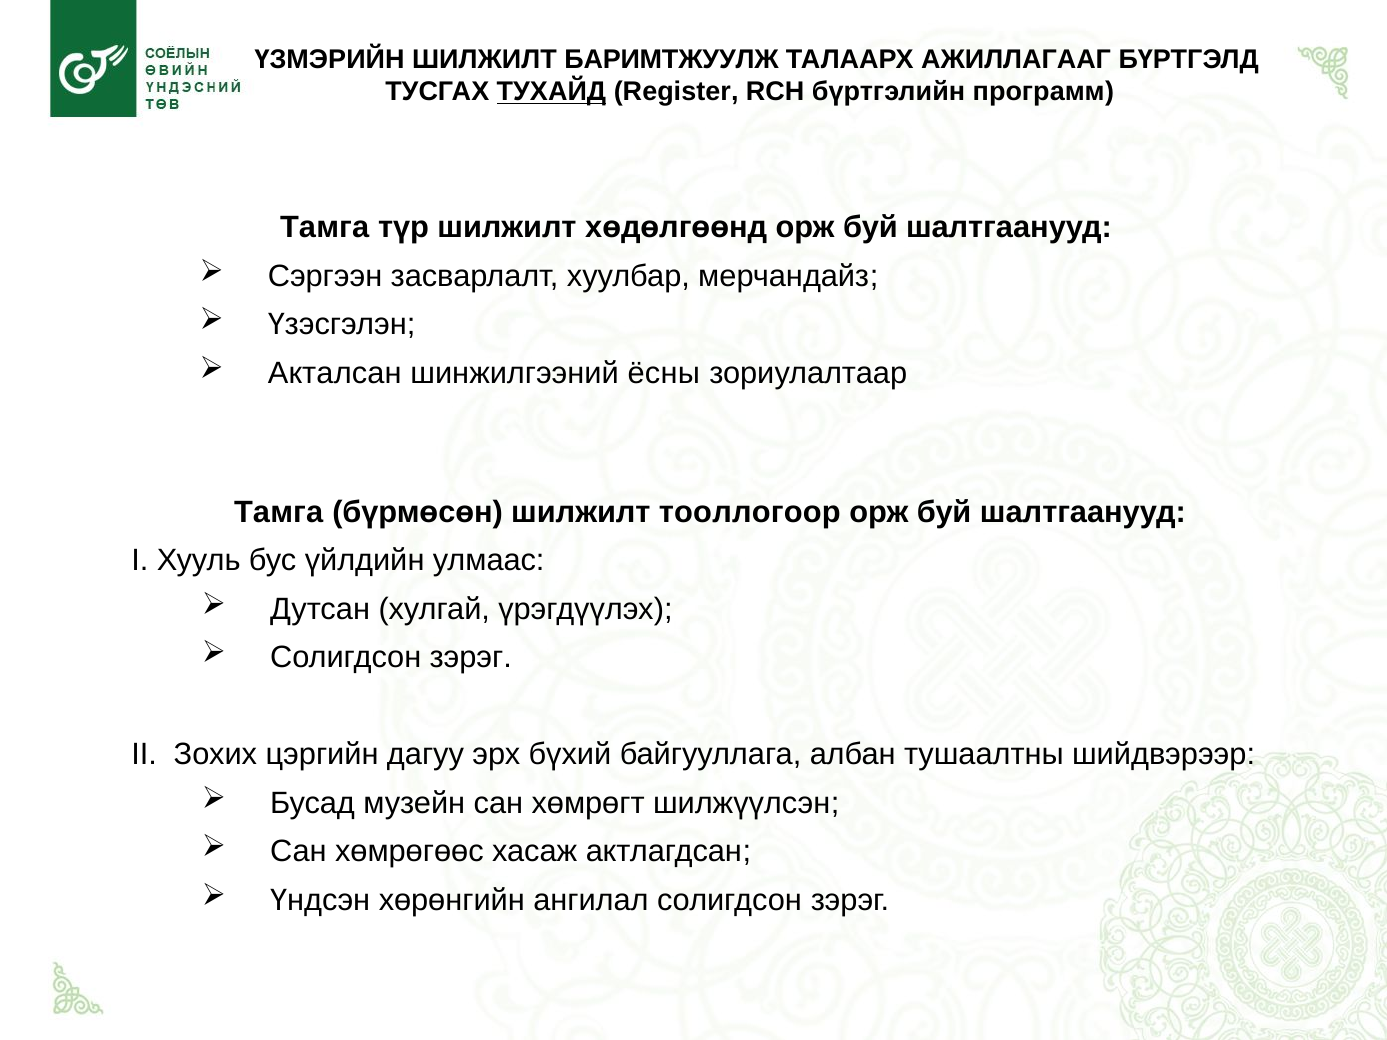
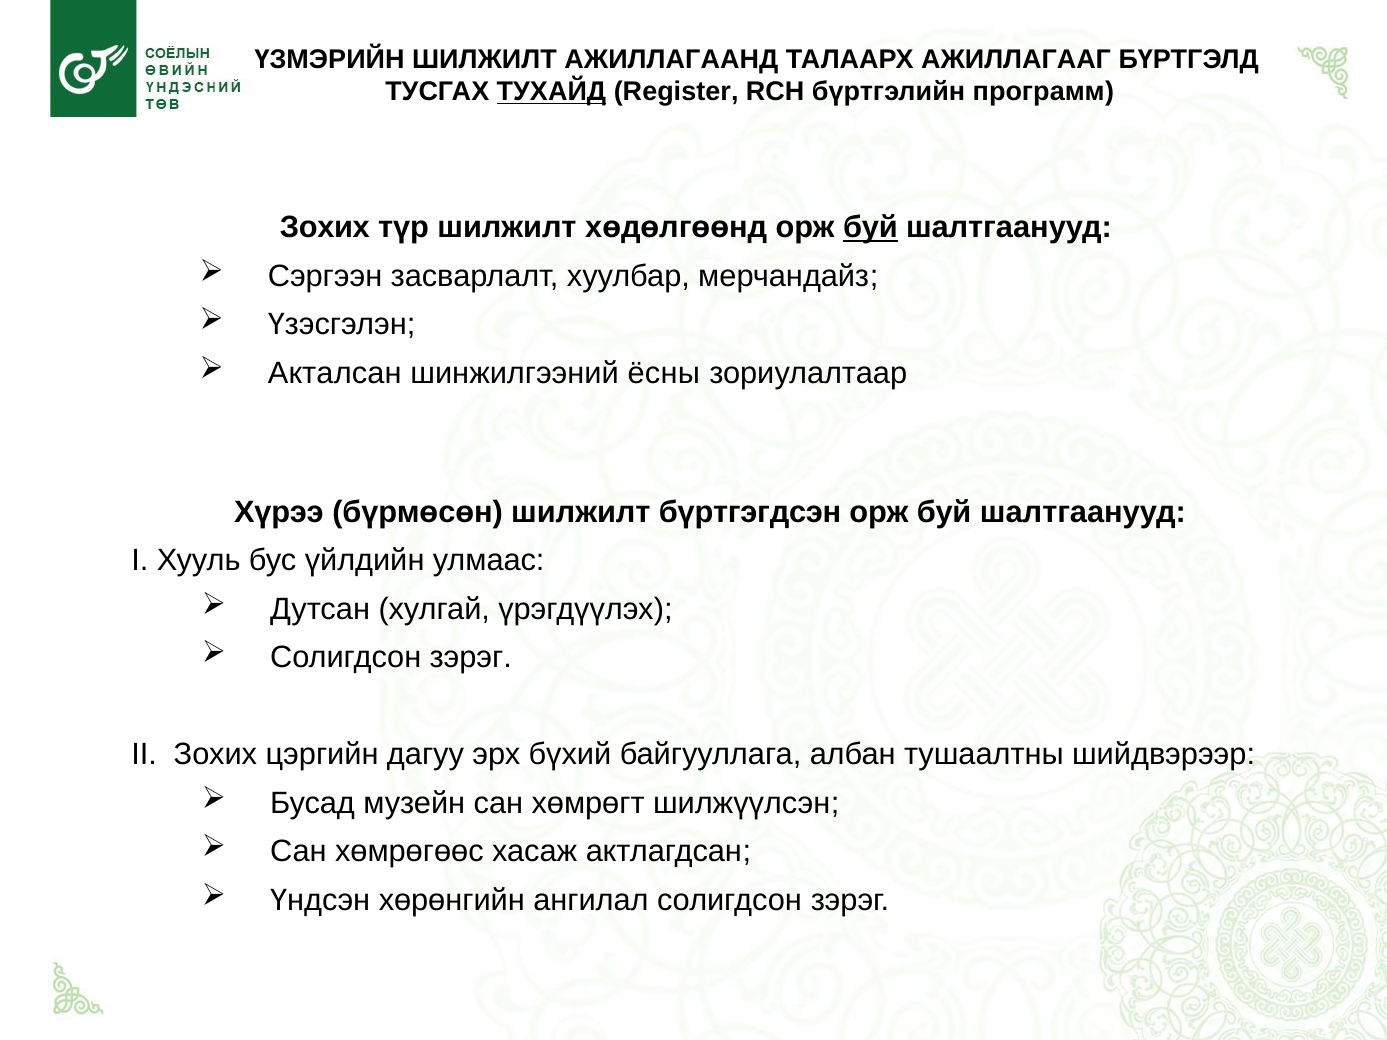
БАРИМТЖУУЛЖ: БАРИМТЖУУЛЖ -> АЖИЛЛАГААНД (671, 60)
Тамга: Тамга -> Зохих (325, 227)
буй underline: none -> present (870, 227)
Тамга: Тамга -> Хүрээ (279, 512)
тооллогоор: тооллогоор -> бүртгэгдсэн (750, 512)
